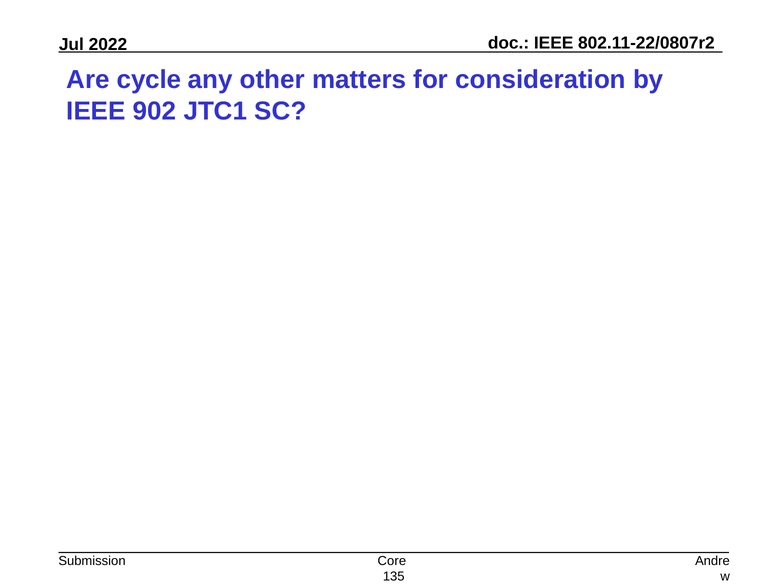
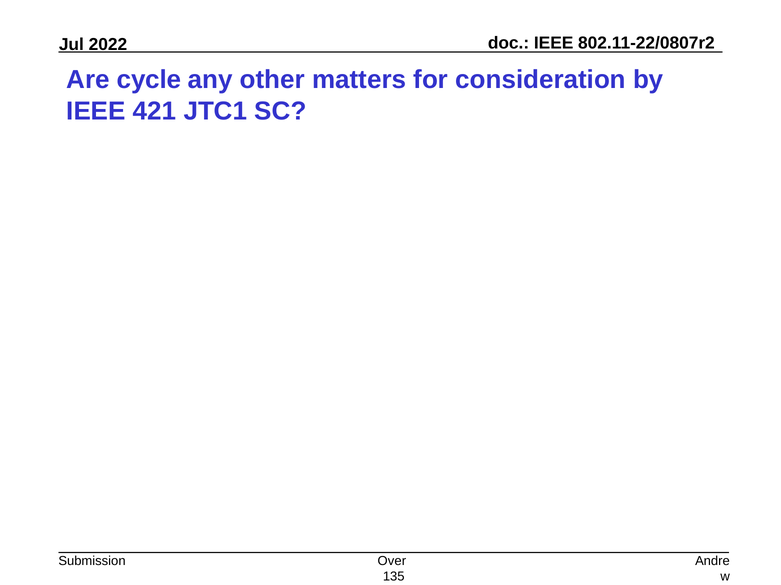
902: 902 -> 421 (155, 111)
Core: Core -> Over (392, 562)
